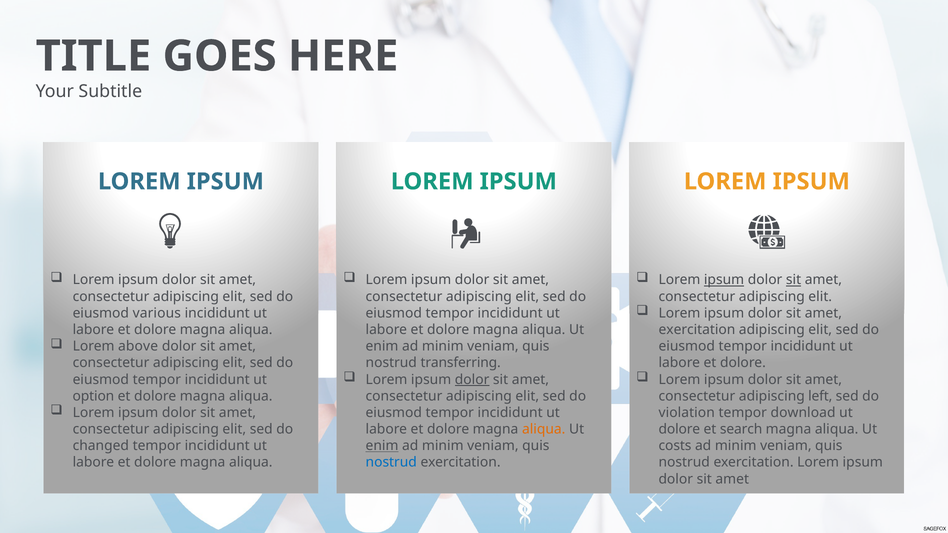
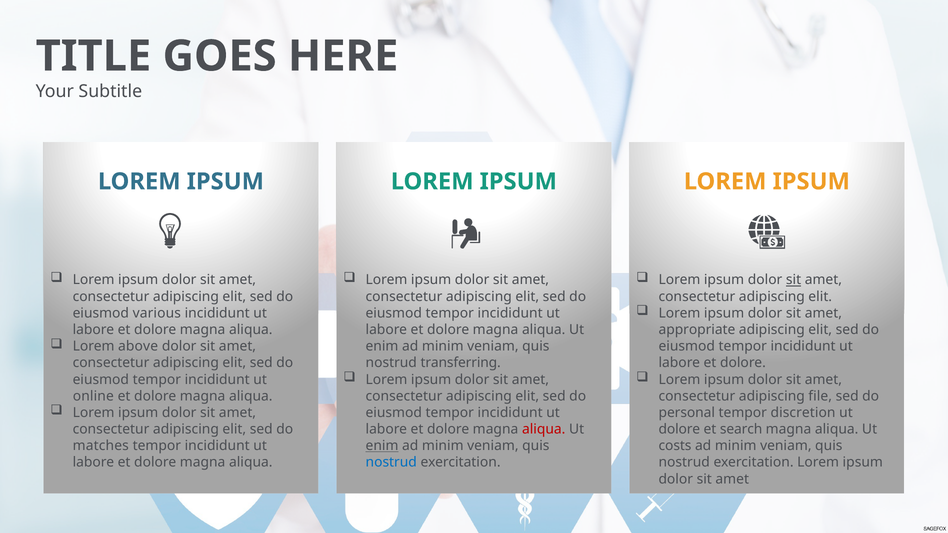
ipsum underline: present -> none (724, 280)
exercitation: exercitation -> appropriate (697, 330)
dolor underline: present -> none (472, 380)
option: option -> online (93, 396)
left: left -> file (820, 396)
violation: violation -> personal (687, 413)
download: download -> discretion (803, 413)
aliqua colour: orange -> red (544, 429)
changed: changed -> matches (101, 446)
